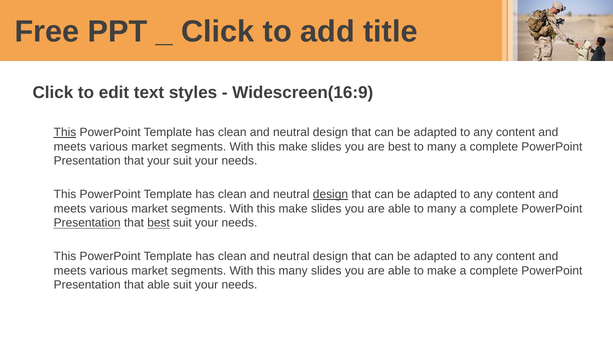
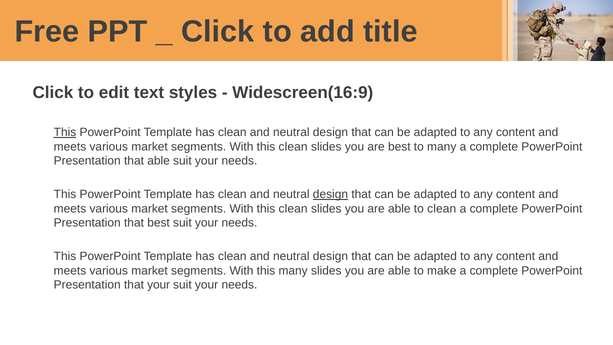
make: make -> clean (293, 147)
that your: your -> able (159, 161)
make: make -> clean (293, 209)
able to many: many -> clean (442, 209)
Presentation underline: present -> none (87, 223)
best underline: present -> none (159, 223)
that able: able -> your (159, 285)
